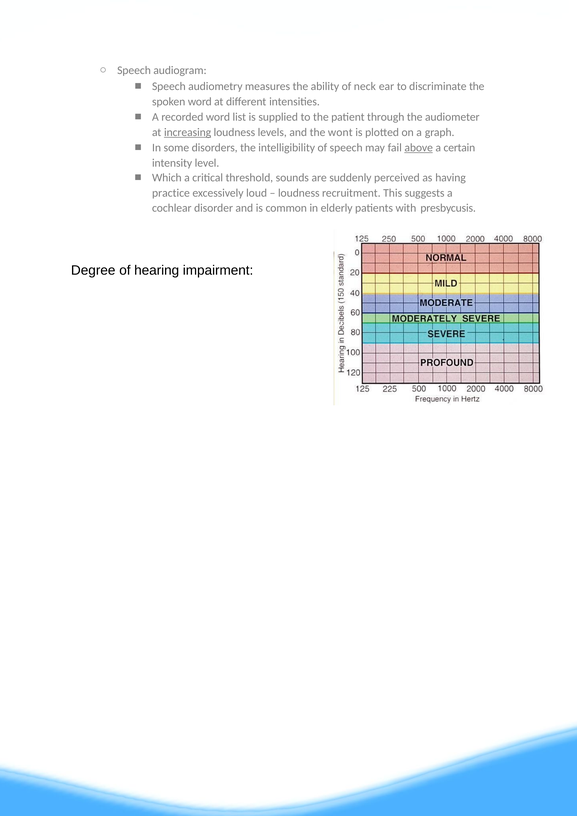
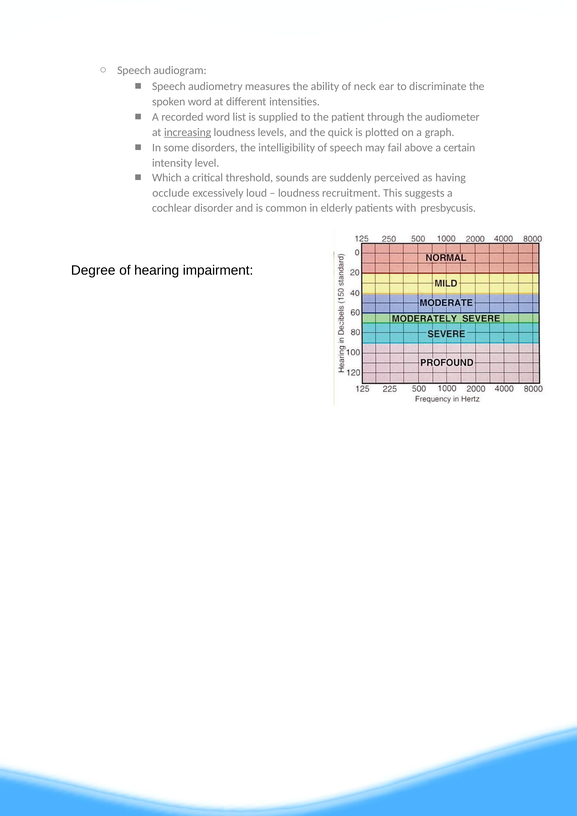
wont: wont -> quick (340, 132)
above underline: present -> none (419, 148)
practice: practice -> occlude (171, 193)
